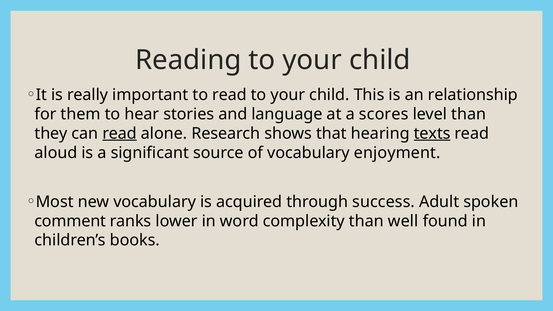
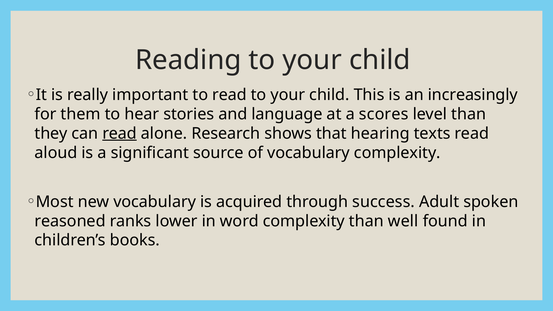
relationship: relationship -> increasingly (473, 95)
texts underline: present -> none (432, 133)
vocabulary enjoyment: enjoyment -> complexity (397, 153)
comment: comment -> reasoned (70, 221)
